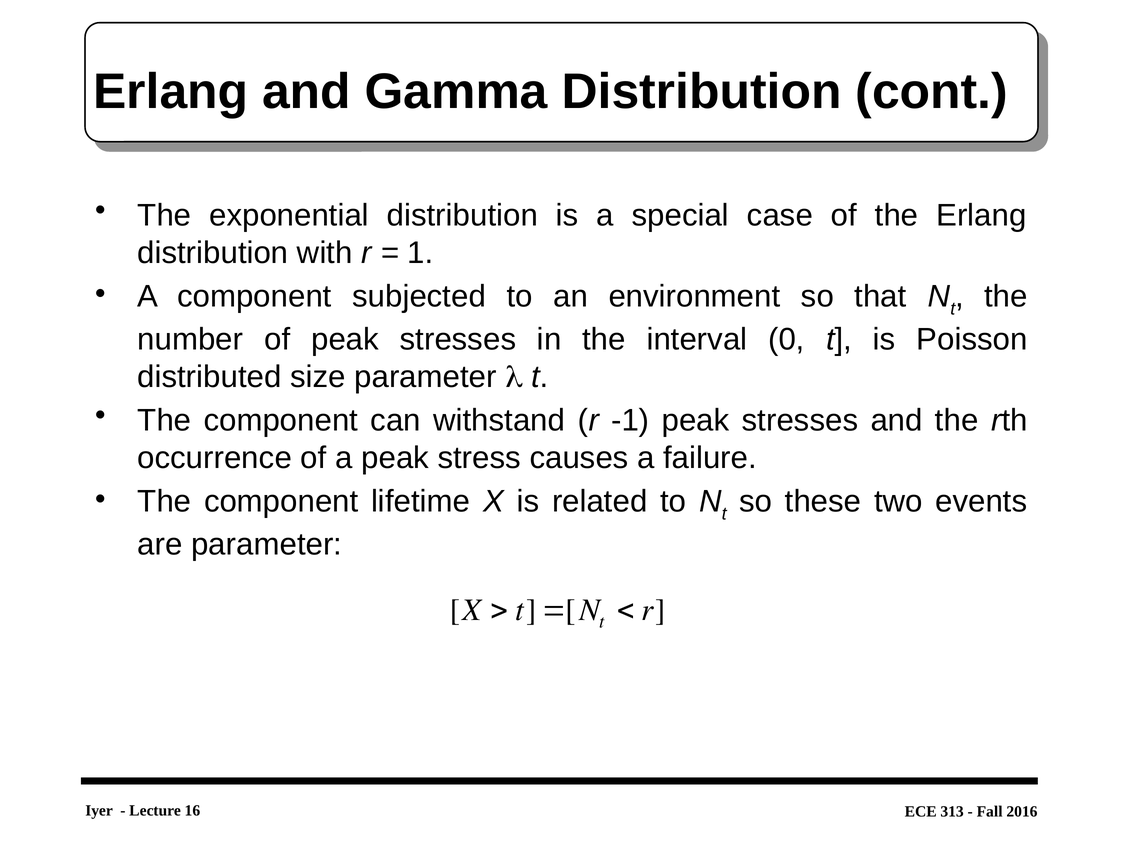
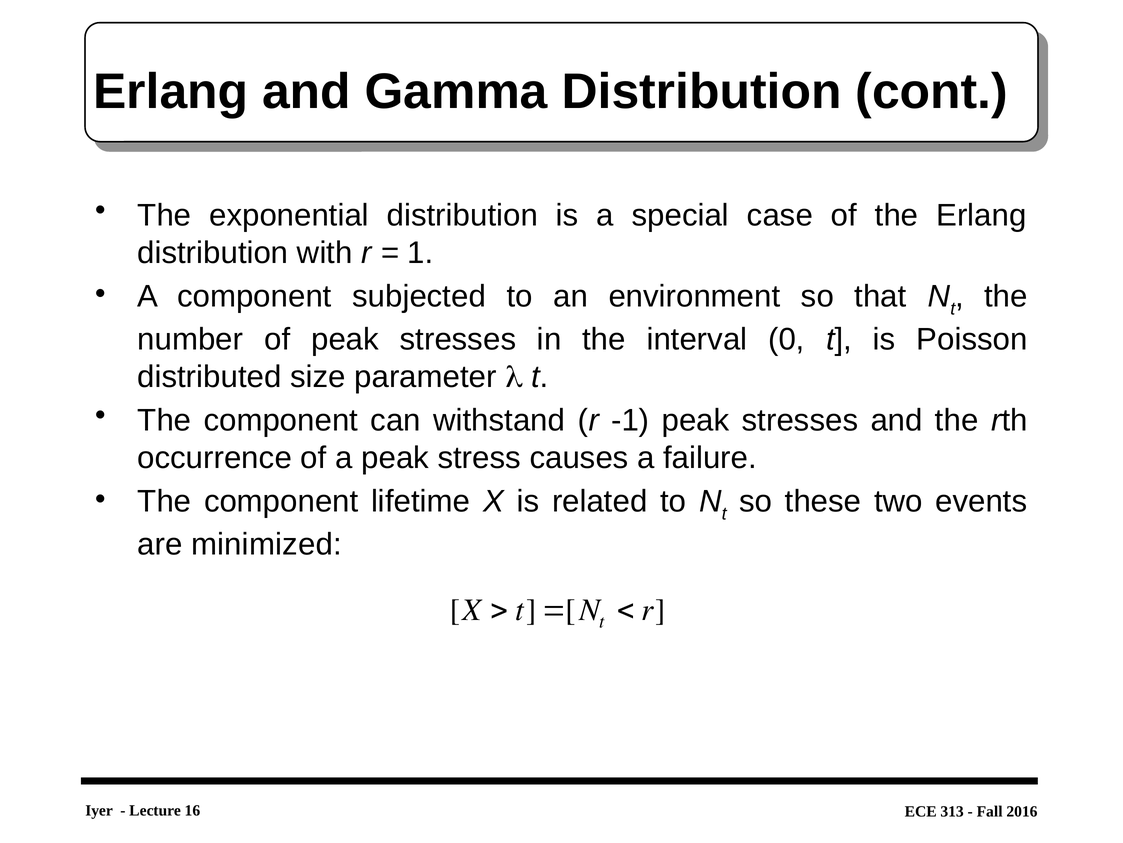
are parameter: parameter -> minimized (267, 544)
